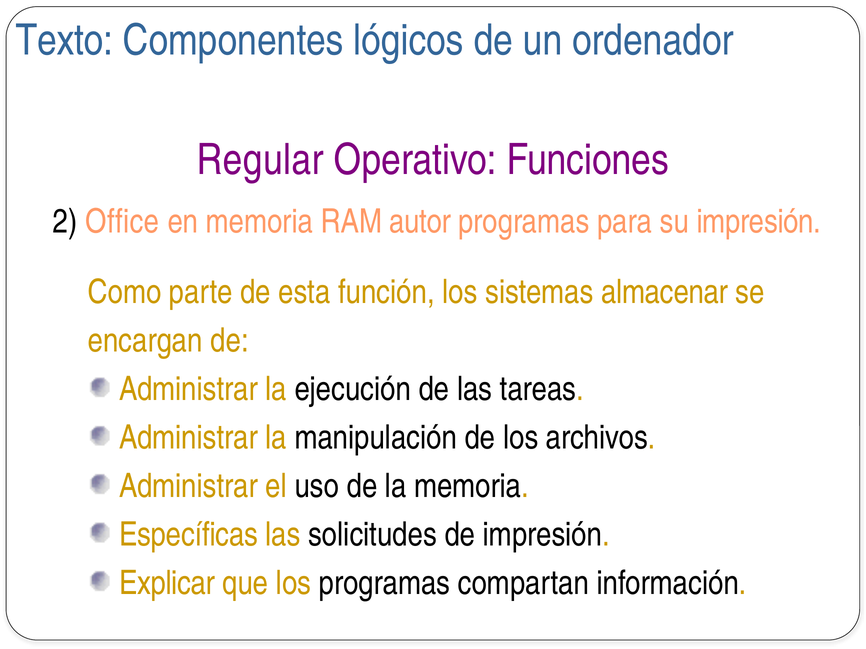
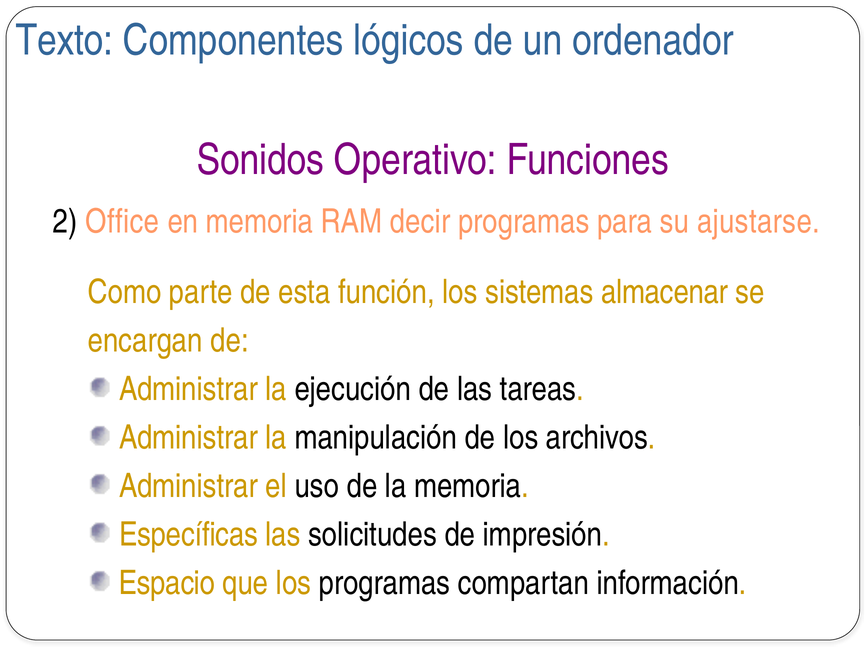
Regular: Regular -> Sonidos (260, 160)
autor: autor -> decir (420, 222)
su impresión: impresión -> ajustarse (759, 222)
Explicar: Explicar -> Espacio (167, 584)
